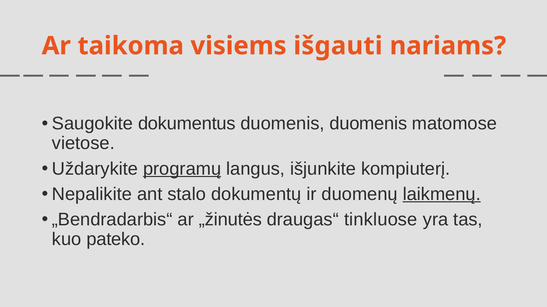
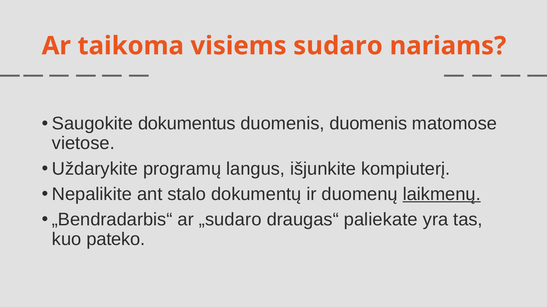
išgauti: išgauti -> sudaro (338, 46)
programų underline: present -> none (182, 169)
„žinutės: „žinutės -> „sudaro (230, 220)
tinkluose: tinkluose -> paliekate (381, 220)
